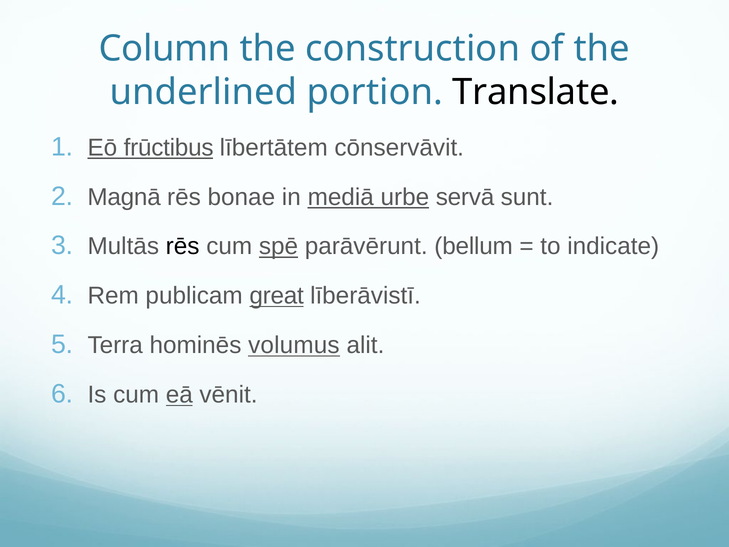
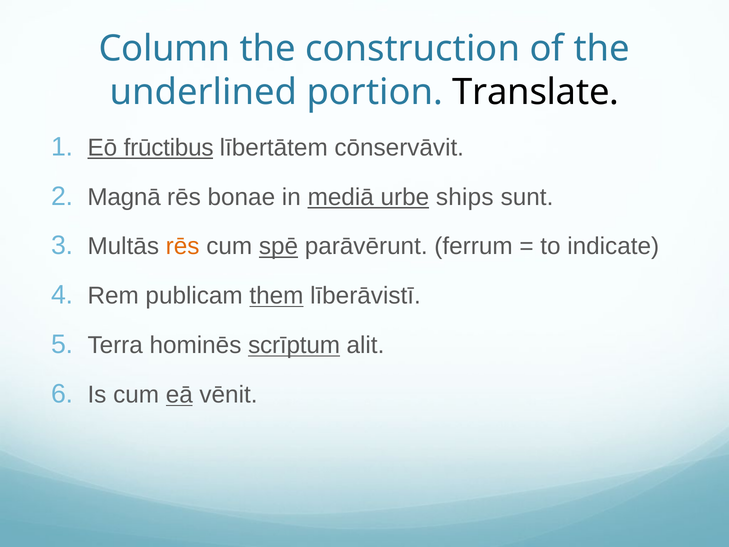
servā: servā -> ships (465, 197)
rēs colour: black -> orange (183, 246)
bellum: bellum -> ferrum (474, 246)
great: great -> them (276, 296)
volumus: volumus -> scrīptum (294, 345)
